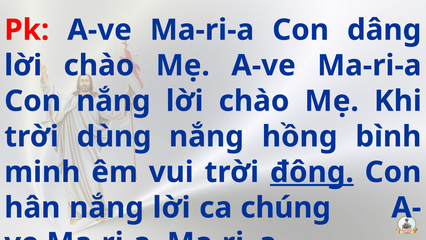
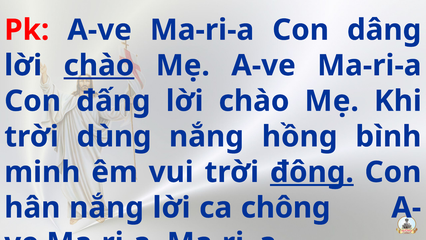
chào underline: none -> present (99, 65)
Con nắng: nắng -> đấng (113, 101)
chúng: chúng -> chông (286, 207)
